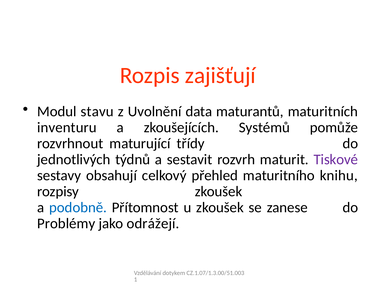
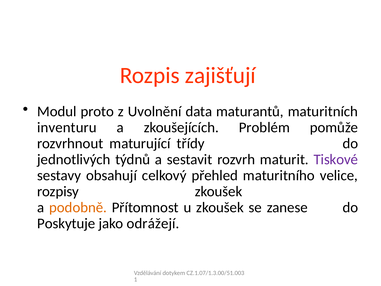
stavu: stavu -> proto (97, 111)
Systémů: Systémů -> Problém (264, 127)
knihu: knihu -> velice (339, 175)
podobně colour: blue -> orange (78, 207)
Problémy: Problémy -> Poskytuje (66, 223)
